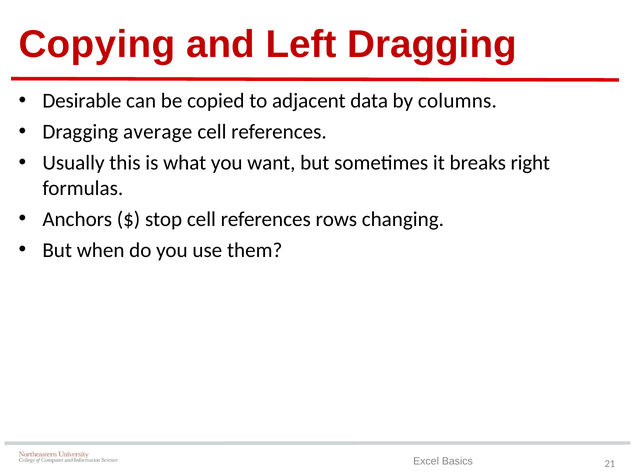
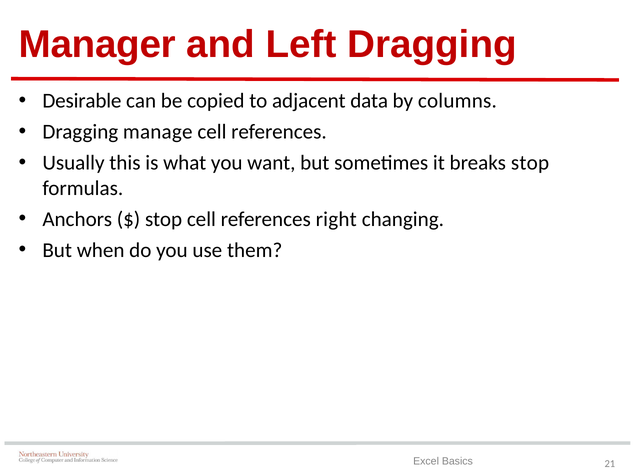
Copying: Copying -> Manager (97, 45)
average: average -> manage (158, 132)
breaks right: right -> stop (530, 163)
rows: rows -> right (336, 219)
